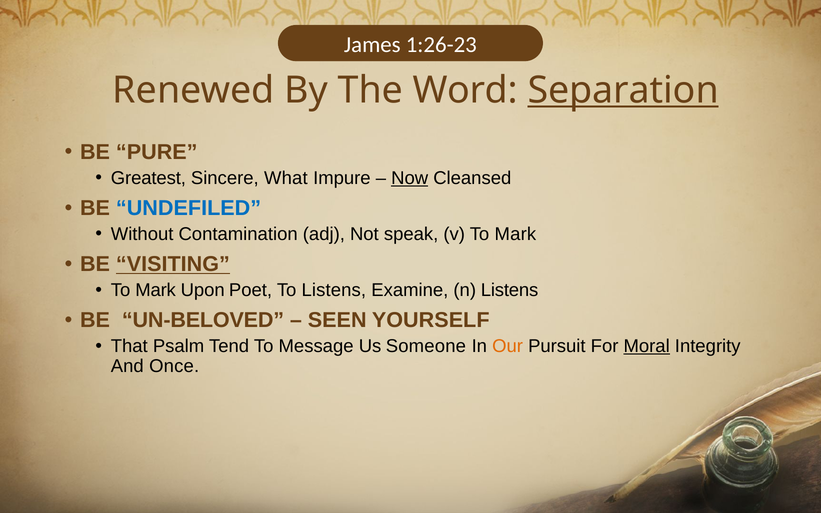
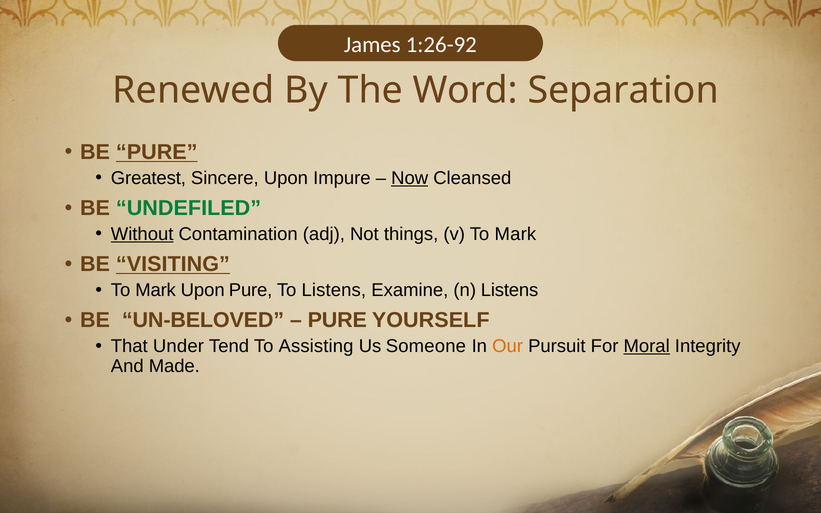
1:26-23: 1:26-23 -> 1:26-92 (441, 45)
Separation underline: present -> none (623, 90)
PURE underline: none -> present (157, 152)
Sincere What: What -> Upon (286, 178)
UNDEFILED colour: blue -> green (189, 208)
Without underline: none -> present (142, 234)
speak: speak -> things (411, 234)
Upon Poet: Poet -> Pure (251, 290)
SEEN: SEEN -> PURE (337, 320)
Psalm: Psalm -> Under (178, 346)
Message: Message -> Assisting (316, 346)
Once: Once -> Made (174, 366)
